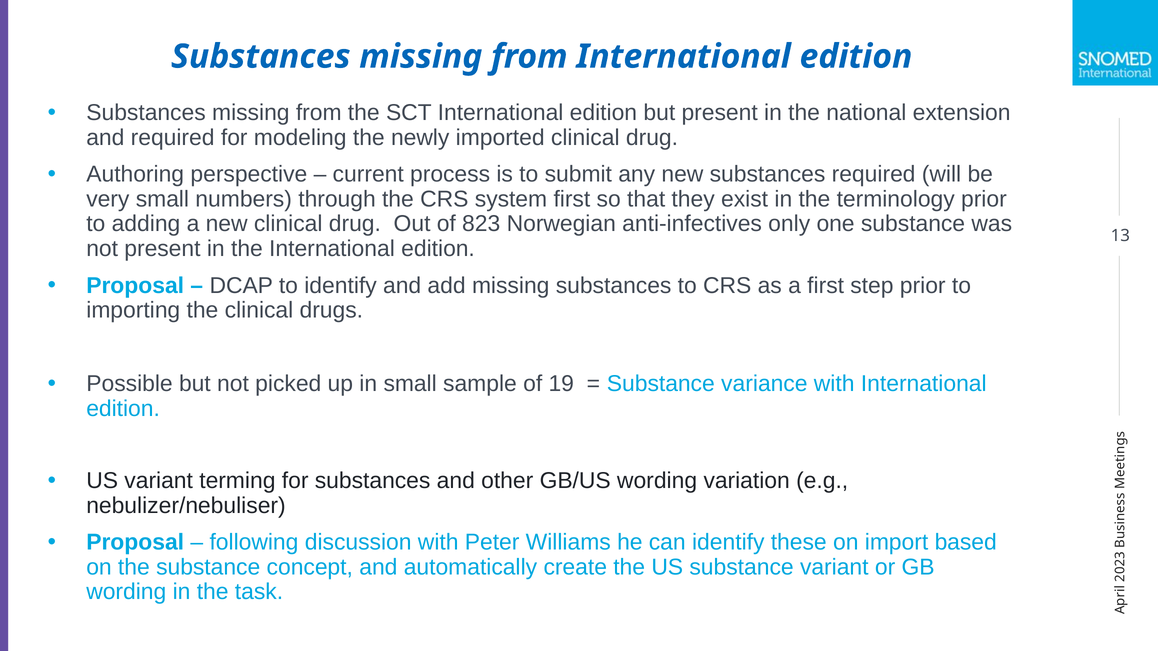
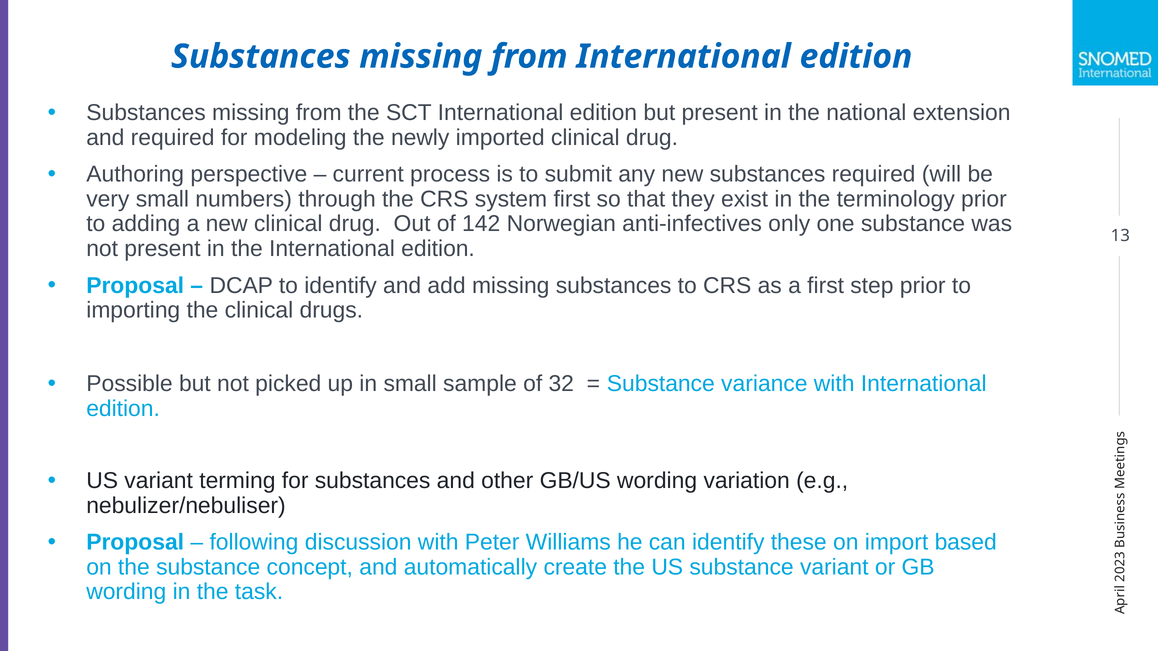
823: 823 -> 142 (481, 224)
19: 19 -> 32 (561, 384)
